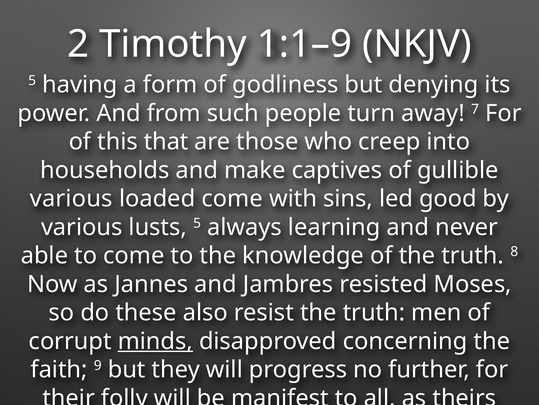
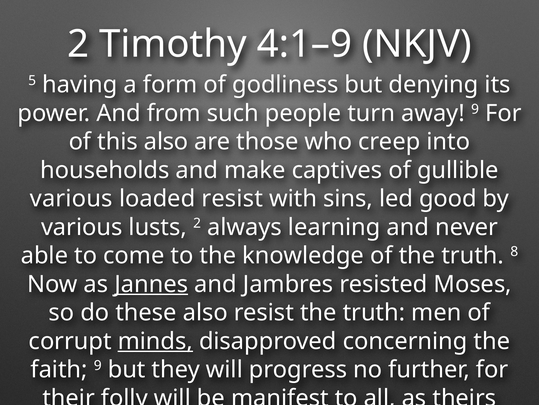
1:1–9: 1:1–9 -> 4:1–9 (304, 44)
away 7: 7 -> 9 (475, 109)
this that: that -> also (166, 141)
loaded come: come -> resist (232, 198)
lusts 5: 5 -> 2 (197, 223)
Jannes underline: none -> present (151, 284)
